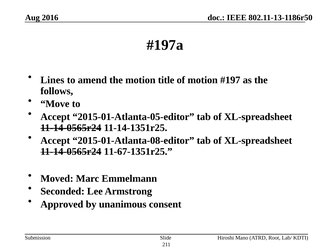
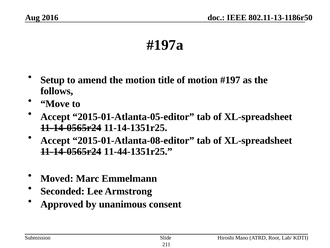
Lines: Lines -> Setup (53, 80)
11-67-1351r25: 11-67-1351r25 -> 11-44-1351r25 (138, 151)
